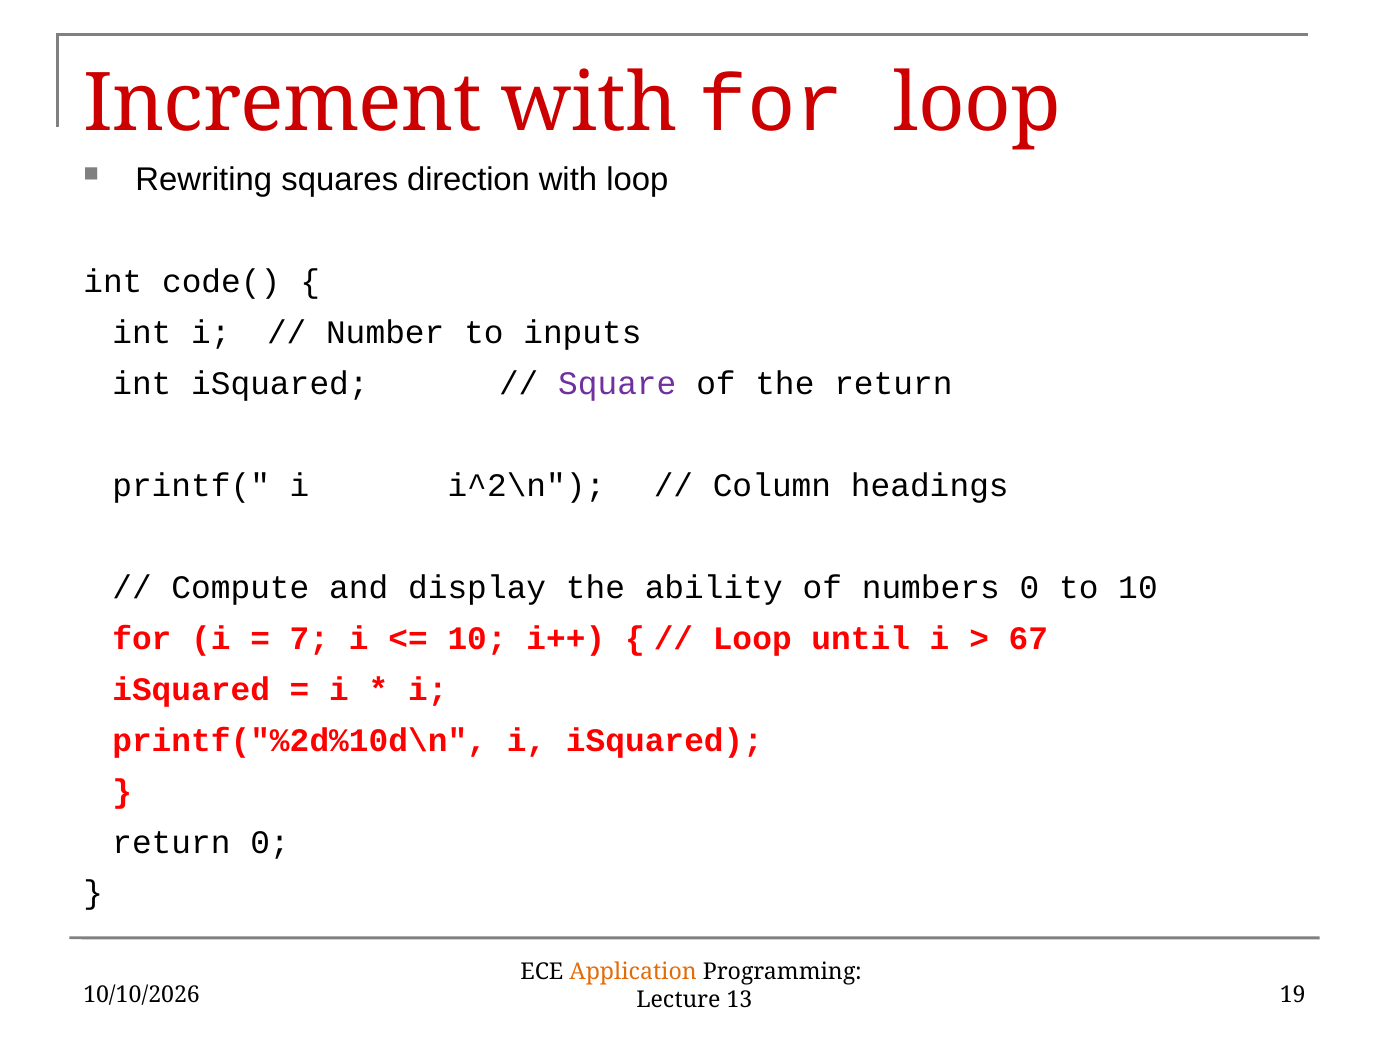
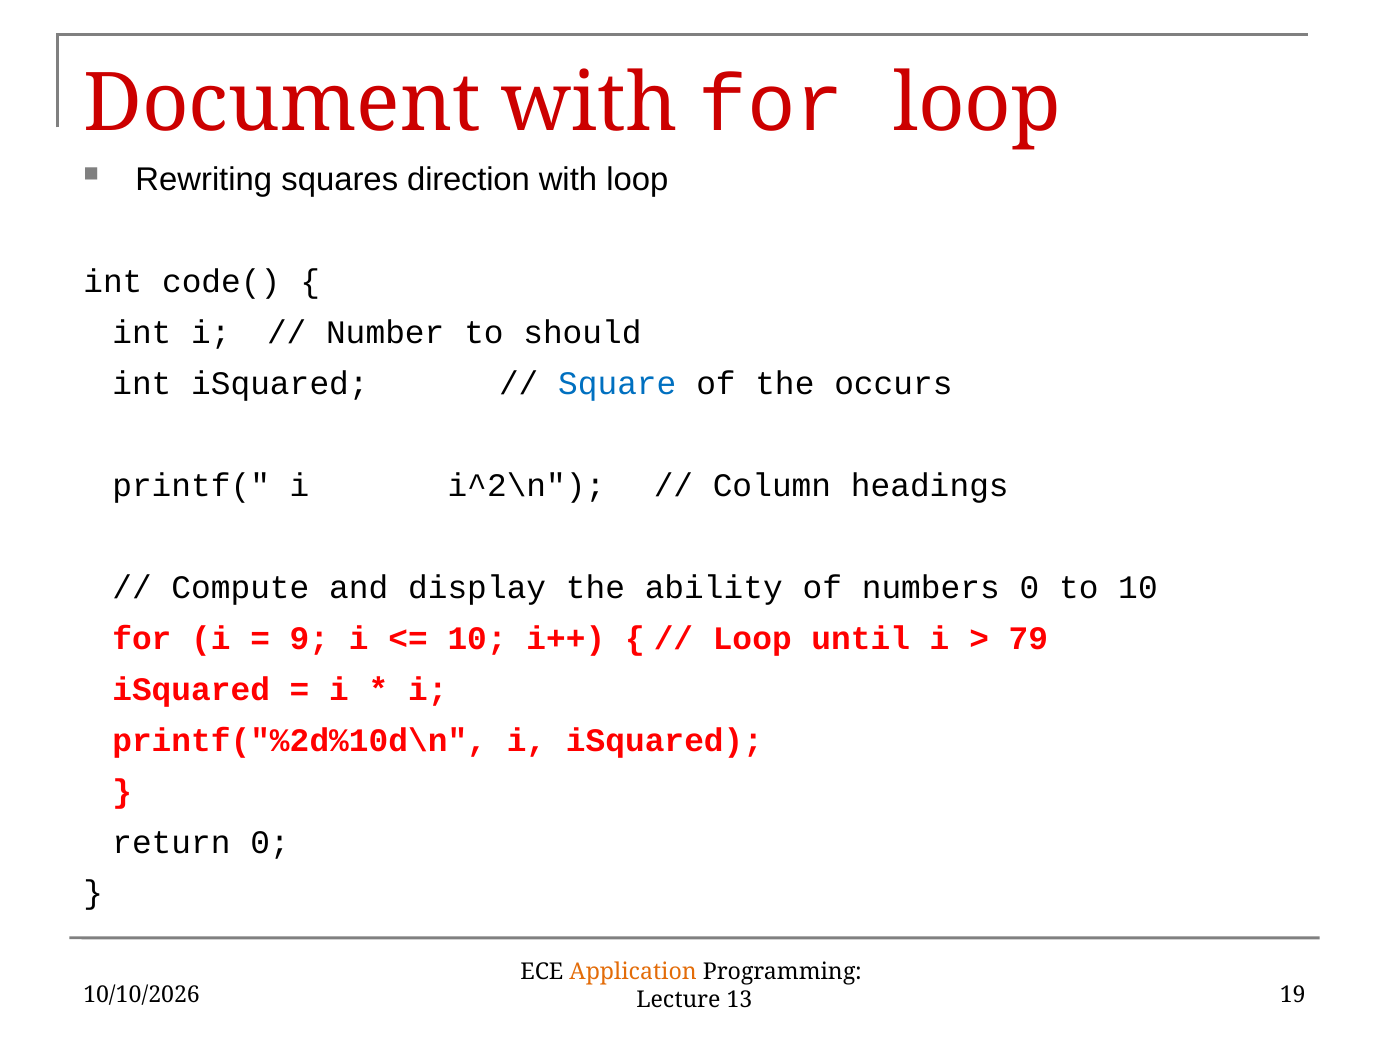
Increment: Increment -> Document (282, 103)
inputs: inputs -> should (582, 332)
Square colour: purple -> blue (617, 383)
the return: return -> occurs (893, 383)
7: 7 -> 9 (309, 638)
67: 67 -> 79 (1028, 638)
